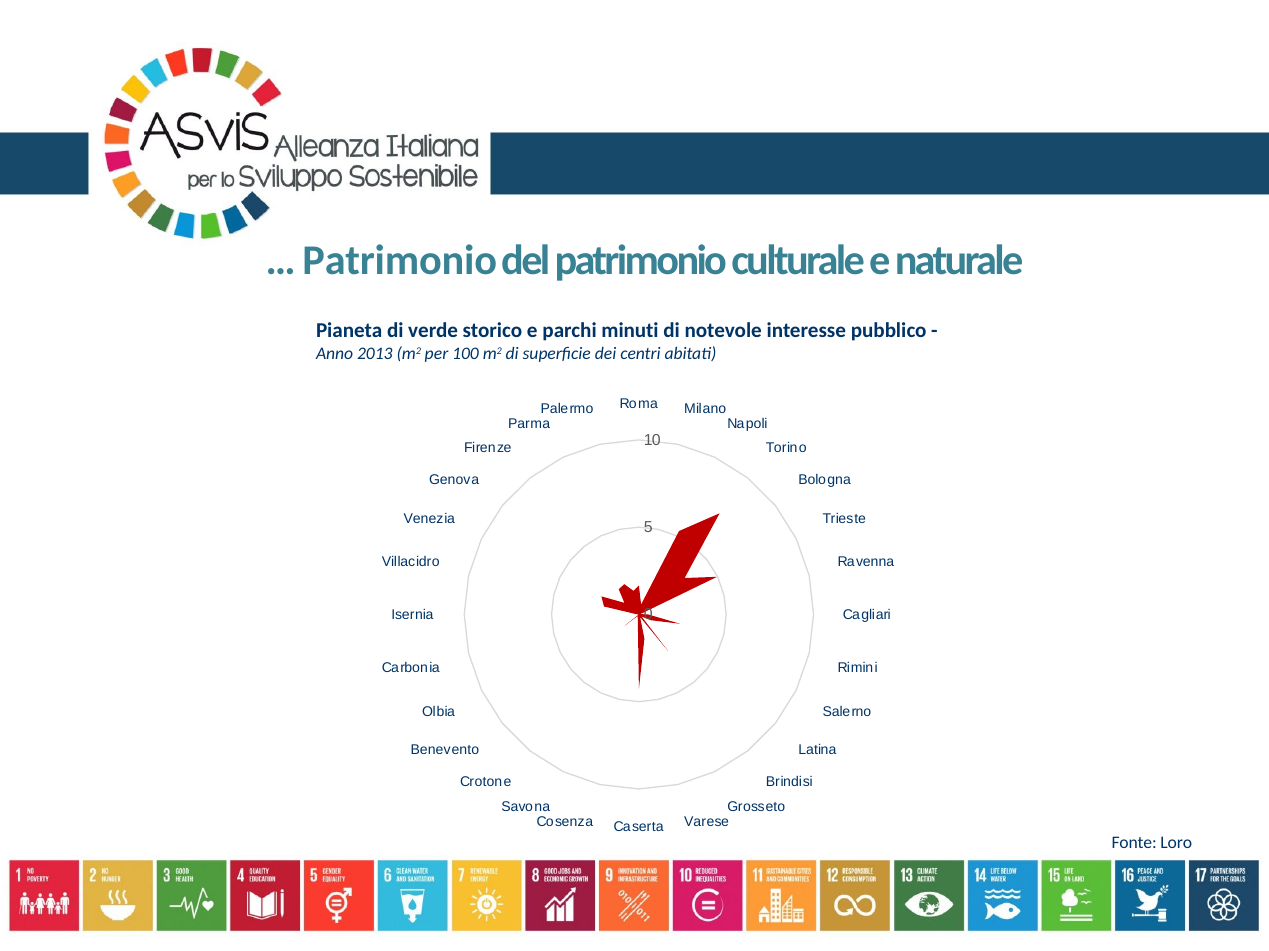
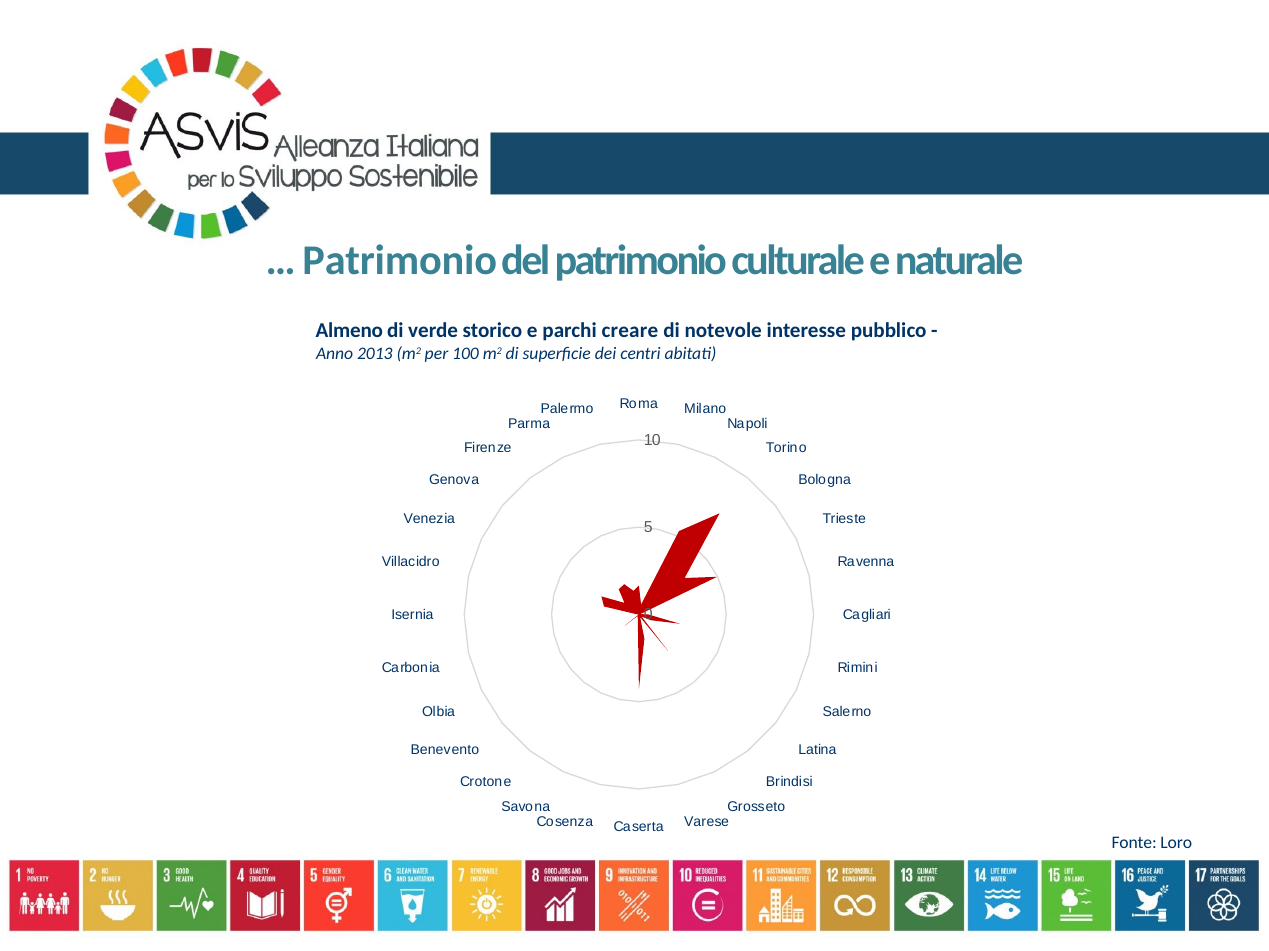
Pianeta: Pianeta -> Almeno (349, 330)
minuti: minuti -> creare (630, 330)
